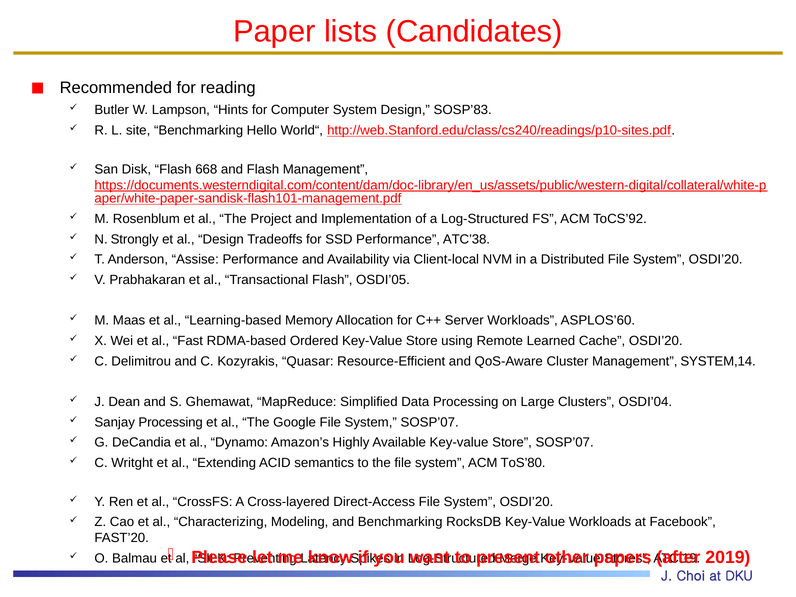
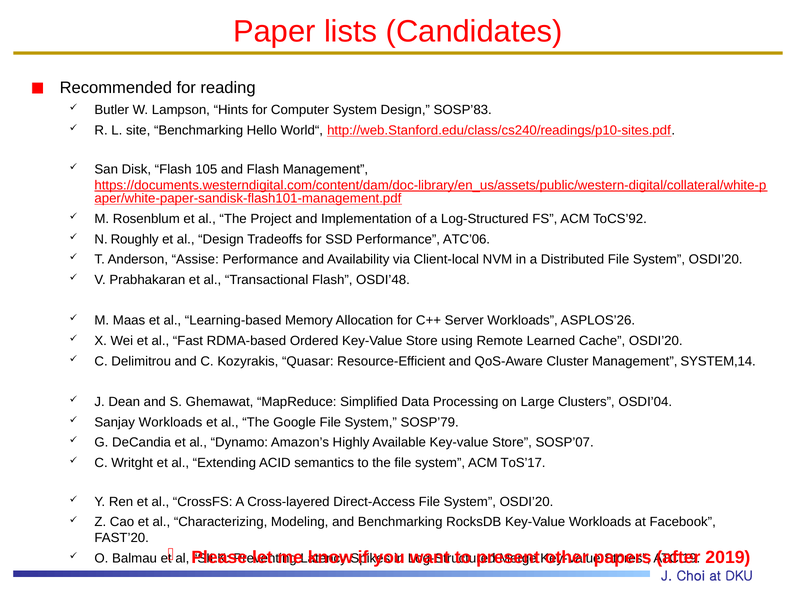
668: 668 -> 105 (206, 169)
Strongly: Strongly -> Roughly (135, 239)
ATC’38: ATC’38 -> ATC’06 (466, 239)
OSDI’05: OSDI’05 -> OSDI’48 (383, 280)
ASPLOS’60: ASPLOS’60 -> ASPLOS’26 (598, 320)
Sanjay Processing: Processing -> Workloads (171, 422)
System SOSP’07: SOSP’07 -> SOSP’79 (430, 422)
ToS’80: ToS’80 -> ToS’17 (523, 463)
